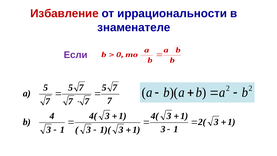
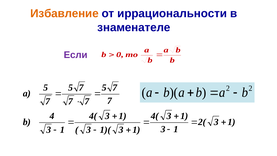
Избавление colour: red -> orange (64, 14)
